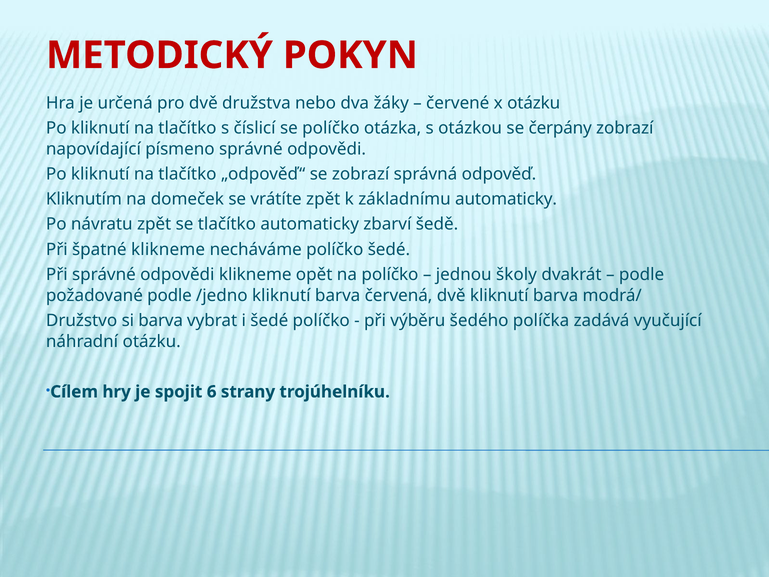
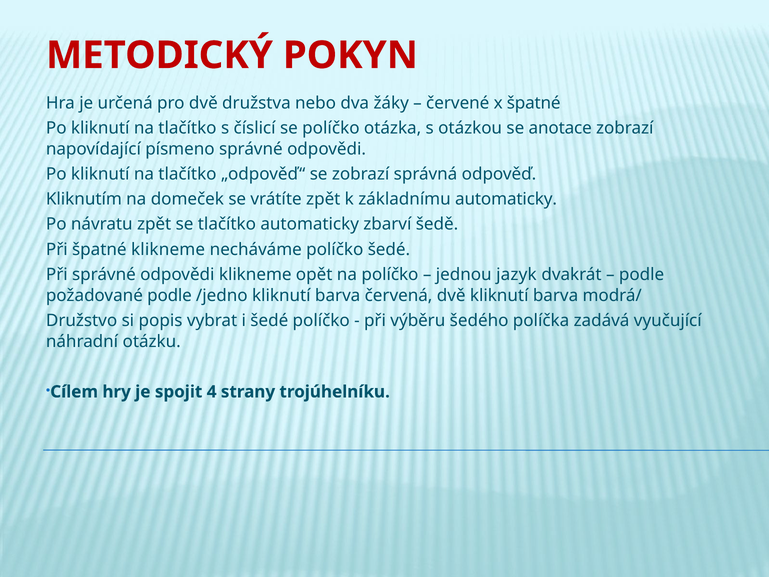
x otázku: otázku -> špatné (534, 103)
čerpány: čerpány -> anotace (560, 128)
školy: školy -> jazyk (516, 275)
si barva: barva -> popis (161, 320)
6: 6 -> 4 (212, 392)
